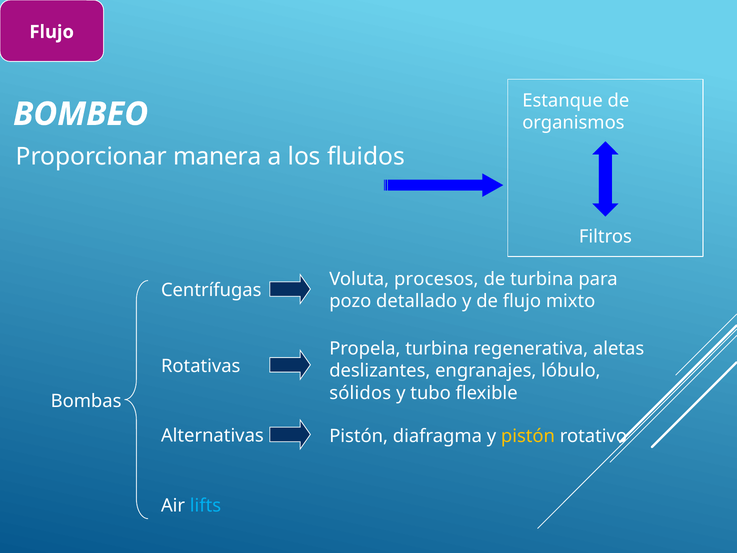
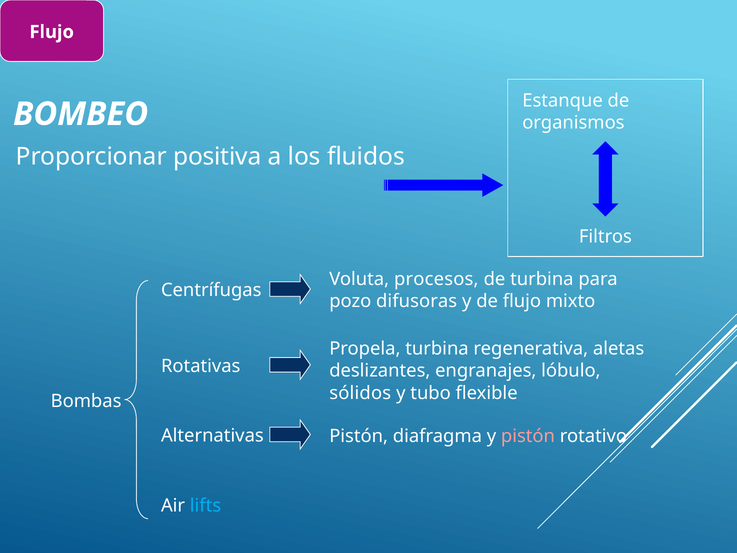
manera: manera -> positiva (217, 157)
detallado: detallado -> difusoras (417, 301)
pistón colour: yellow -> pink (528, 436)
